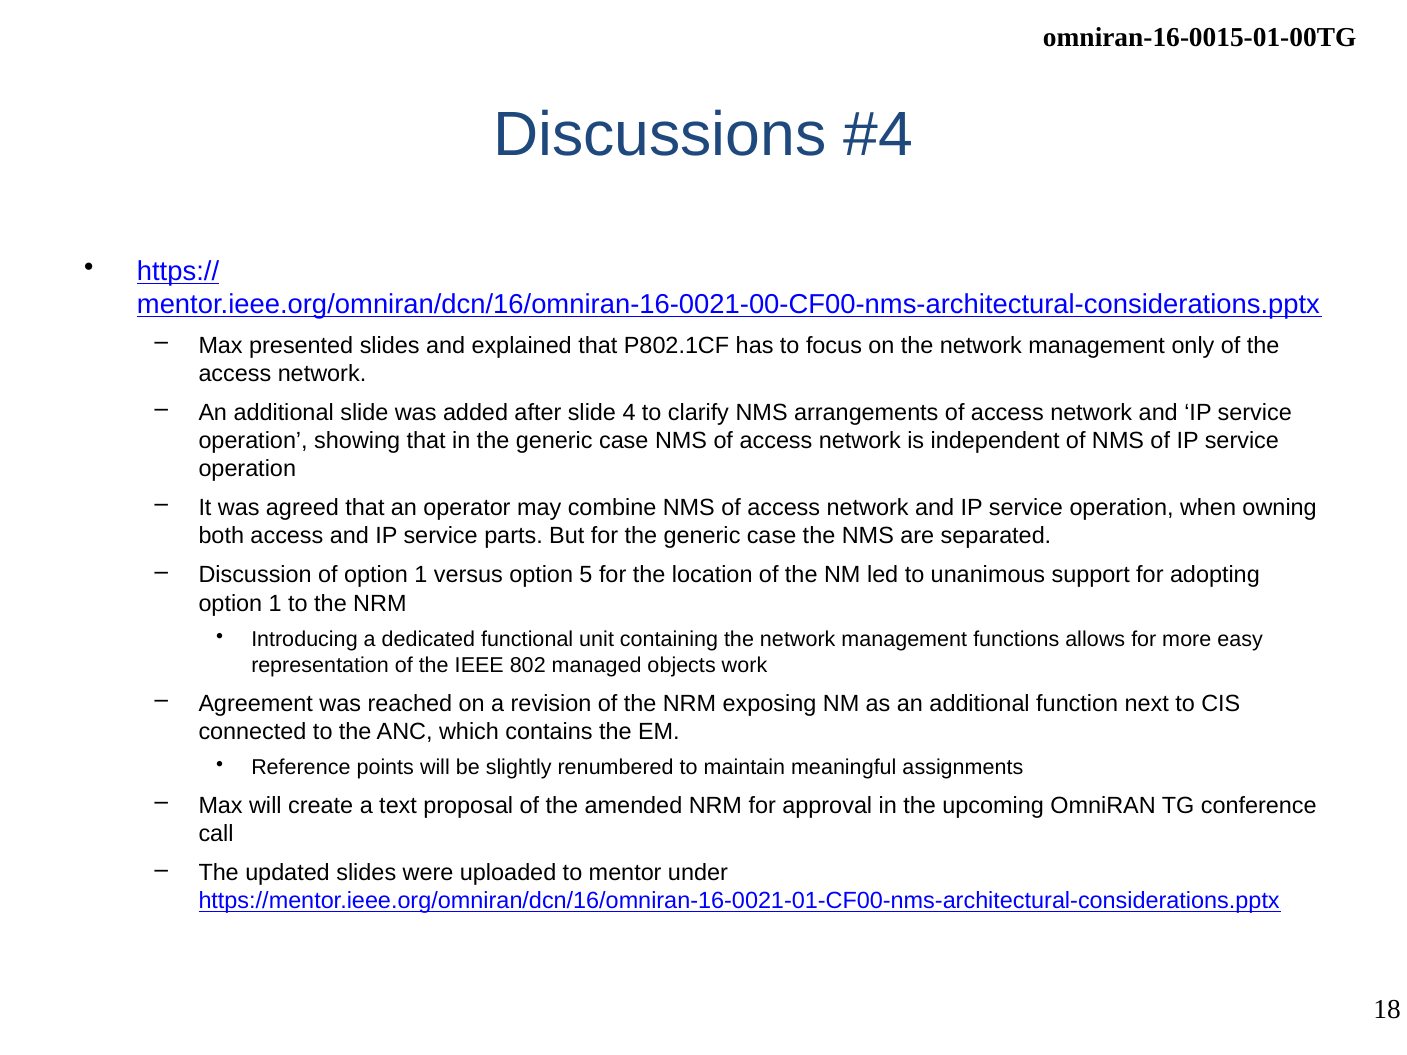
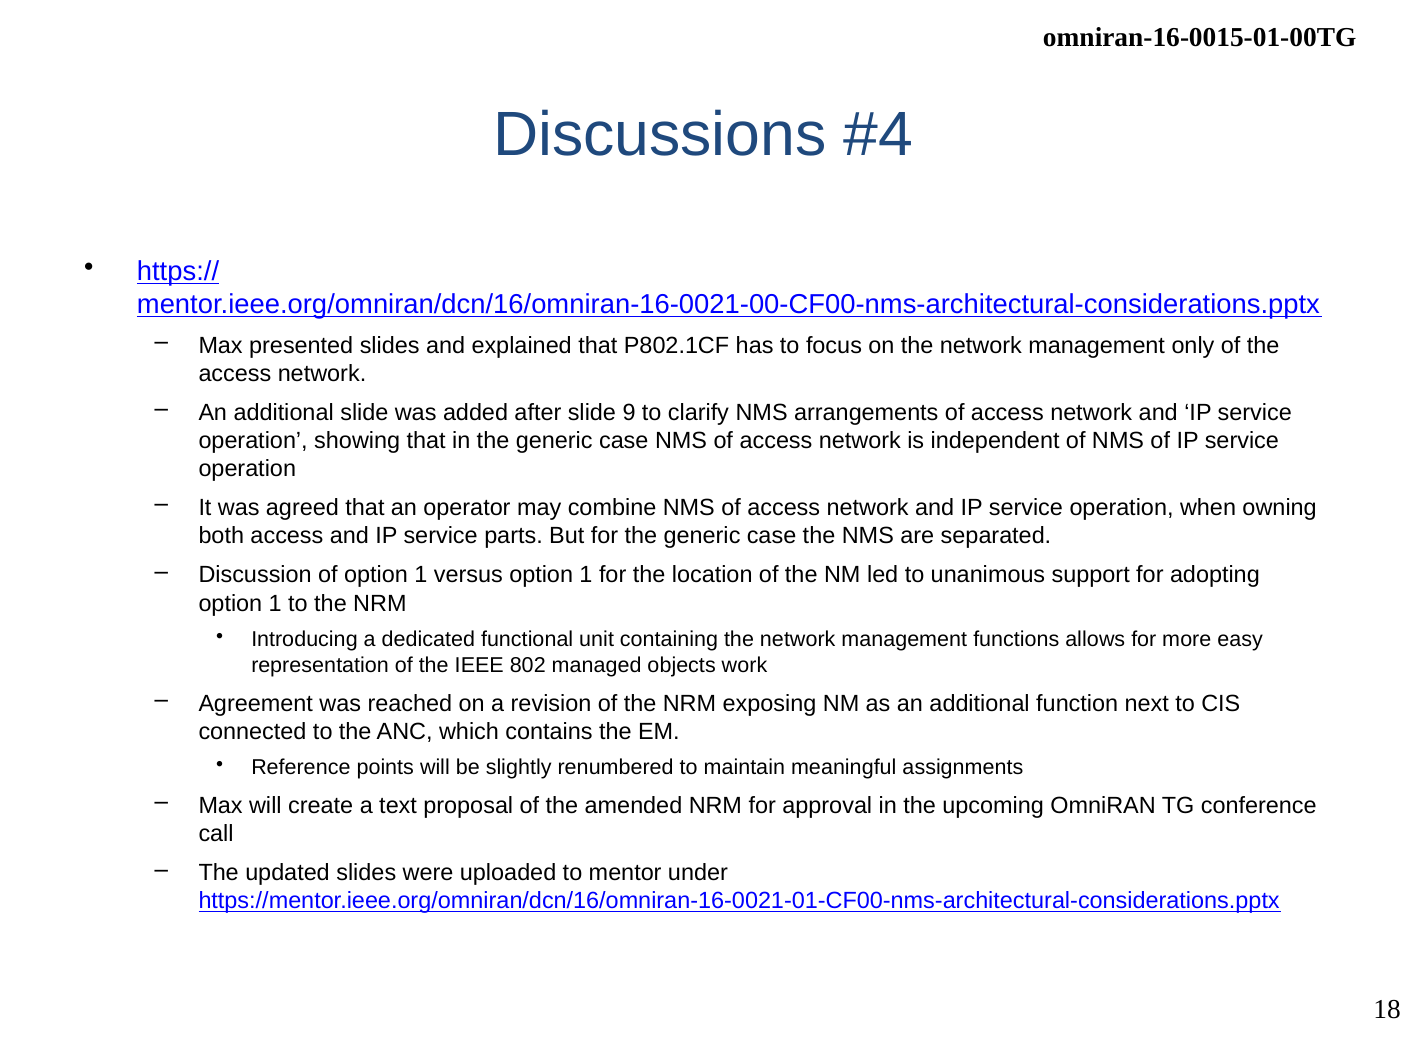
4: 4 -> 9 (629, 413)
versus option 5: 5 -> 1 (586, 575)
